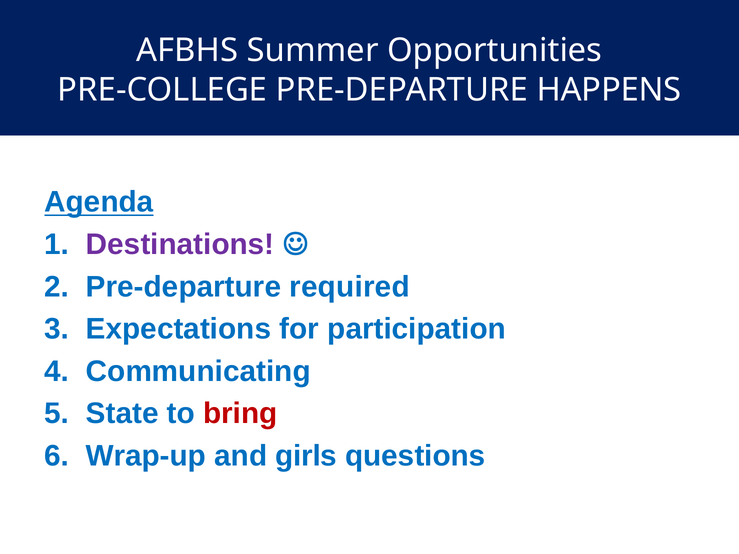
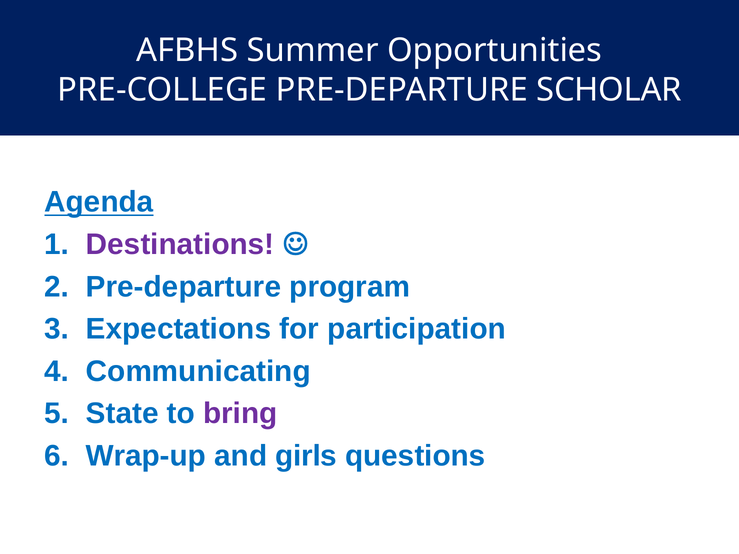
HAPPENS: HAPPENS -> SCHOLAR (609, 90)
required: required -> program (350, 287)
bring colour: red -> purple (240, 414)
